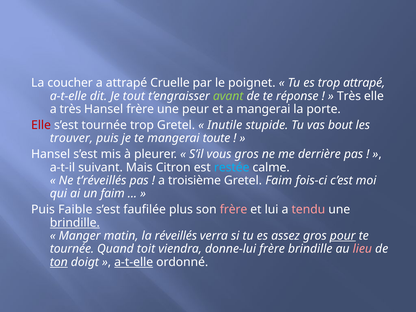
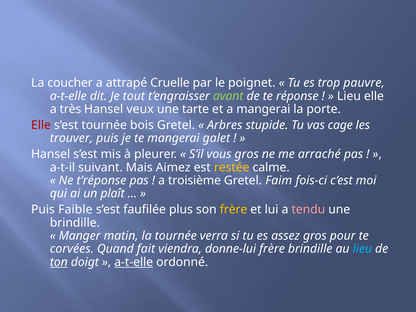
trop attrapé: attrapé -> pauvre (364, 83)
Très: Très -> Lieu (349, 96)
Hansel frère: frère -> veux (140, 109)
peur: peur -> tarte (196, 109)
tournée trop: trop -> bois (142, 125)
Inutile: Inutile -> Arbres (225, 125)
bout: bout -> cage (340, 125)
toute: toute -> galet (216, 138)
derrière: derrière -> arraché (319, 154)
Citron: Citron -> Aimez (173, 167)
restée colour: light blue -> yellow (232, 167)
t’réveillés: t’réveillés -> t’réponse (101, 181)
un faim: faim -> plaît (113, 194)
frère colour: pink -> yellow (234, 210)
brindille underline: present -> none (75, 223)
la réveillés: réveillés -> tournée (176, 236)
pour underline: present -> none (343, 236)
tournée: tournée -> corvées (72, 249)
toit: toit -> fait (146, 249)
lieu colour: pink -> light blue (362, 249)
